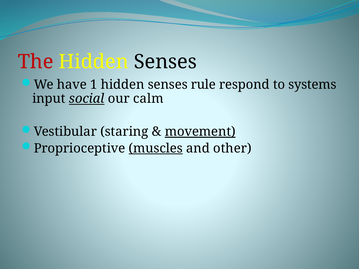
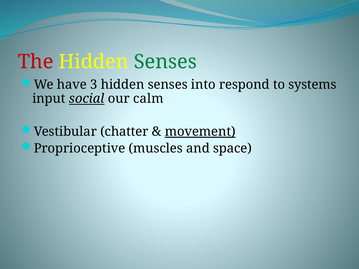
Senses colour: black -> green (165, 62)
1: 1 -> 3 (94, 85)
rule: rule -> into (203, 85)
staring: staring -> chatter (124, 132)
muscles underline: present -> none (156, 148)
other: other -> space (232, 148)
